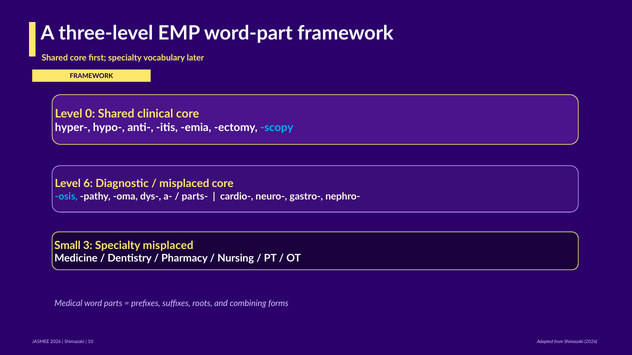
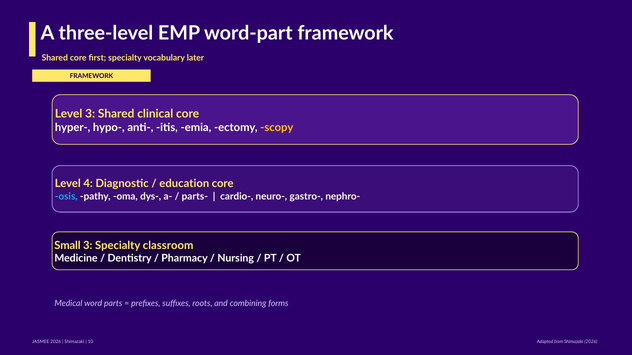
Level 0: 0 -> 3 (90, 114)
scopy colour: light blue -> yellow (277, 128)
6: 6 -> 4 (88, 184)
misplaced: misplaced -> education (184, 184)
Specialty misplaced: misplaced -> classroom (168, 246)
